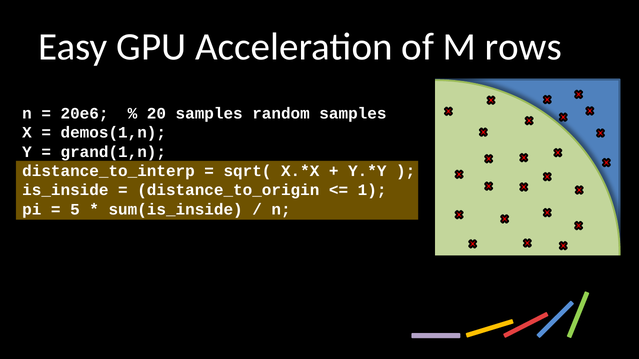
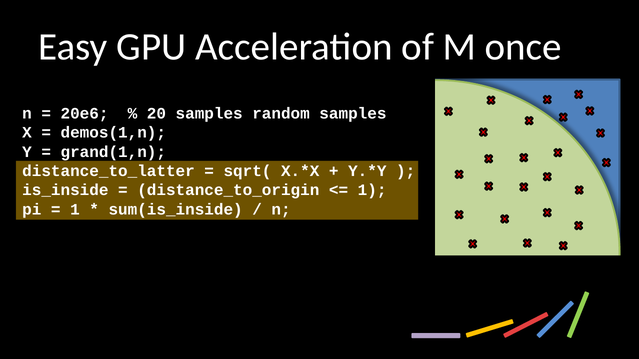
rows: rows -> once (523, 47)
distance_to_interp: distance_to_interp -> distance_to_latter (109, 171)
5: 5 -> 1 (75, 210)
